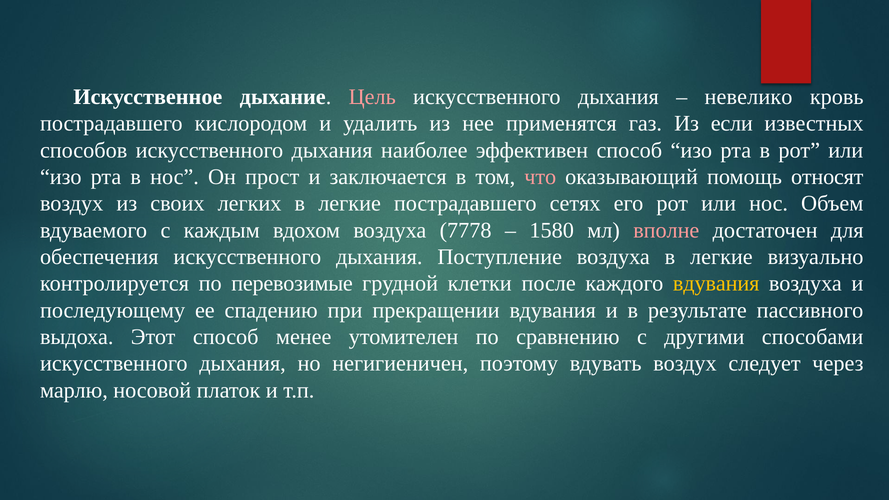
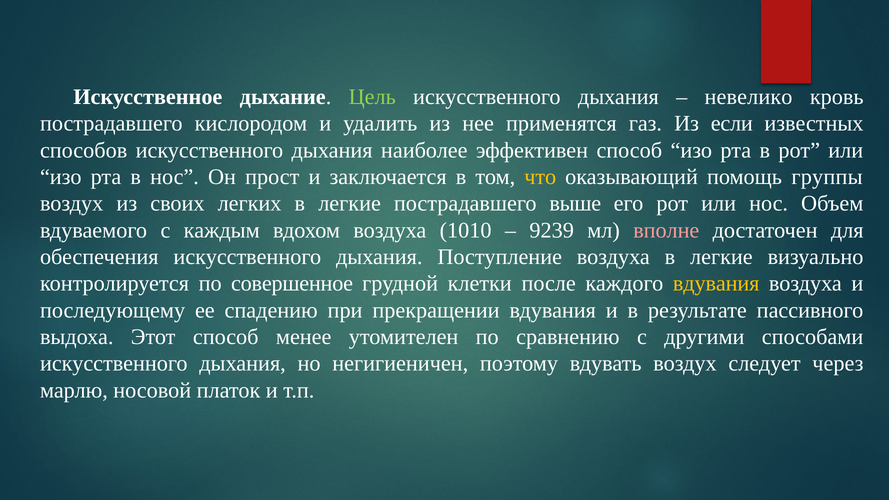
Цель colour: pink -> light green (372, 97)
что colour: pink -> yellow (540, 177)
относят: относят -> группы (827, 177)
сетях: сетях -> выше (575, 204)
7778: 7778 -> 1010 (466, 230)
1580: 1580 -> 9239 (552, 230)
перевозимые: перевозимые -> совершенное (292, 284)
